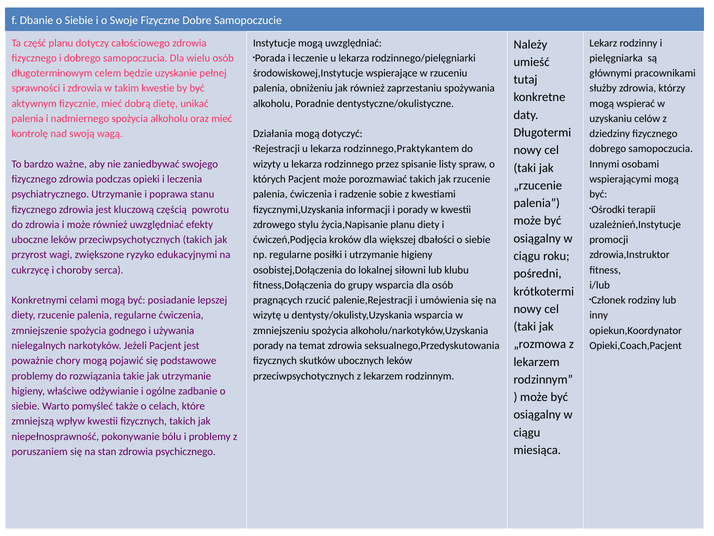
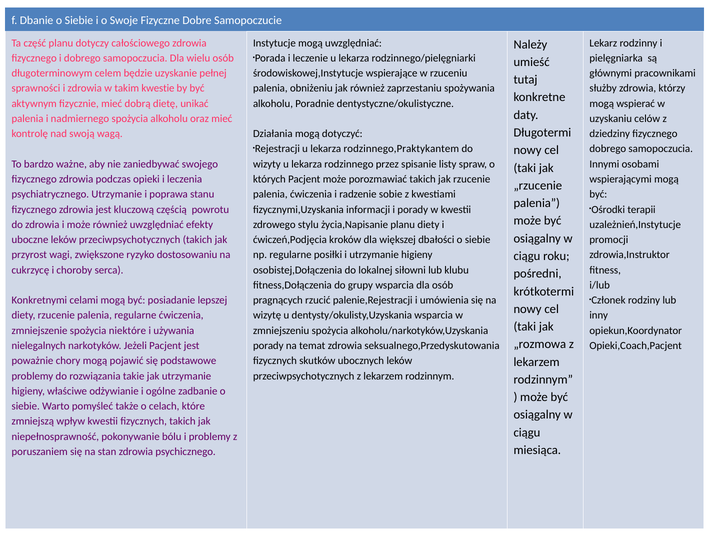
edukacyjnymi: edukacyjnymi -> dostosowaniu (187, 255)
godnego: godnego -> niektóre (127, 330)
